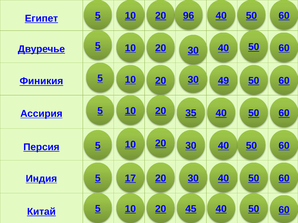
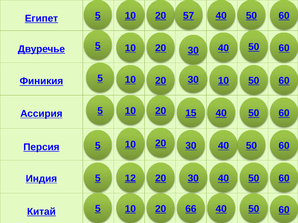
96: 96 -> 57 (189, 16)
30 49: 49 -> 10 (223, 81)
35: 35 -> 15 (191, 113)
17: 17 -> 12 (130, 179)
45: 45 -> 66 (191, 209)
